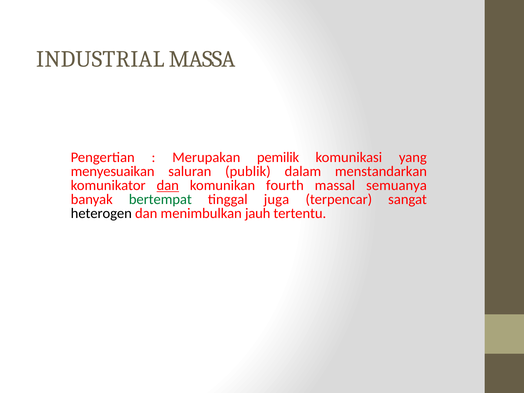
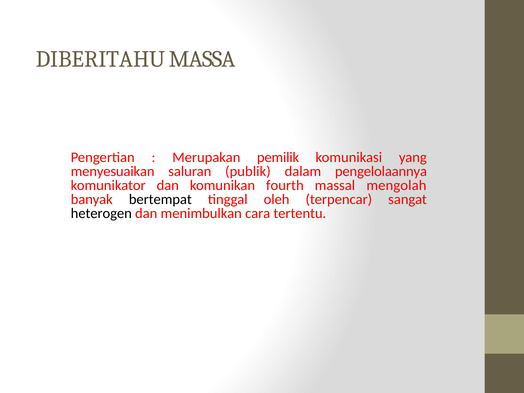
INDUSTRIAL: INDUSTRIAL -> DIBERITAHU (101, 59)
menstandarkan: menstandarkan -> pengelolaannya (381, 171)
dan underline: present -> none (168, 185)
semuanya: semuanya -> mengolah (396, 185)
bertempat colour: green -> black (160, 199)
juga: juga -> oleh (277, 199)
jauh: jauh -> cara (258, 213)
